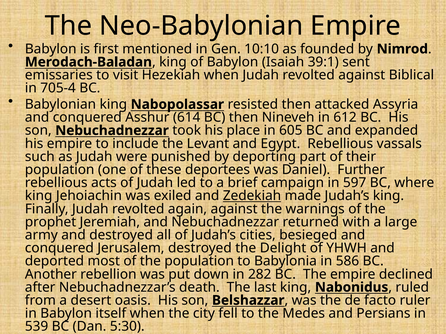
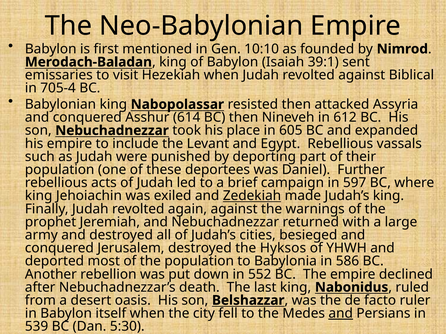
Delight: Delight -> Hyksos (283, 248)
282: 282 -> 552 (260, 275)
and underline: none -> present (341, 314)
